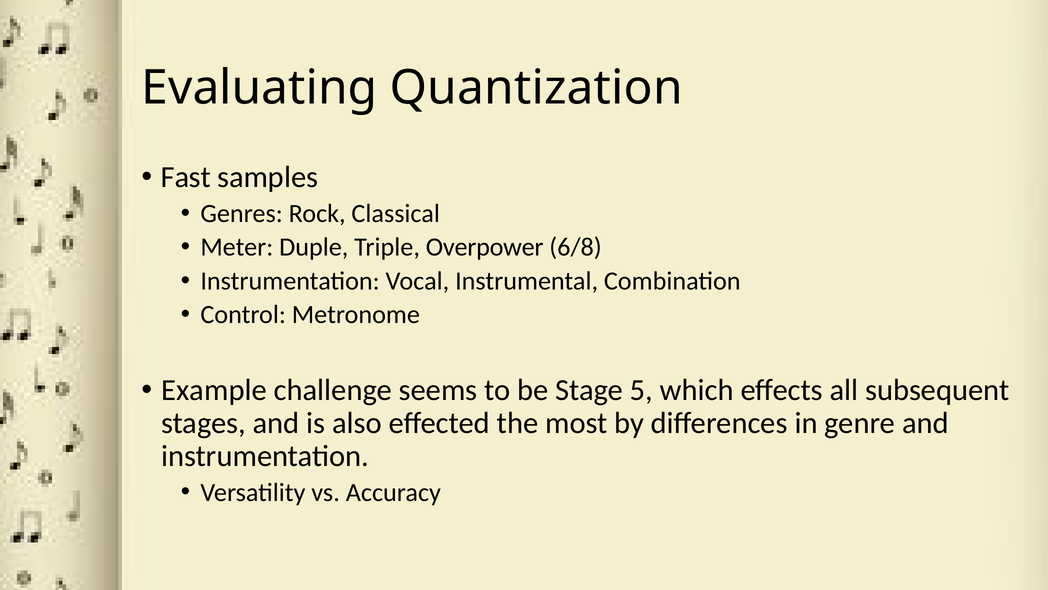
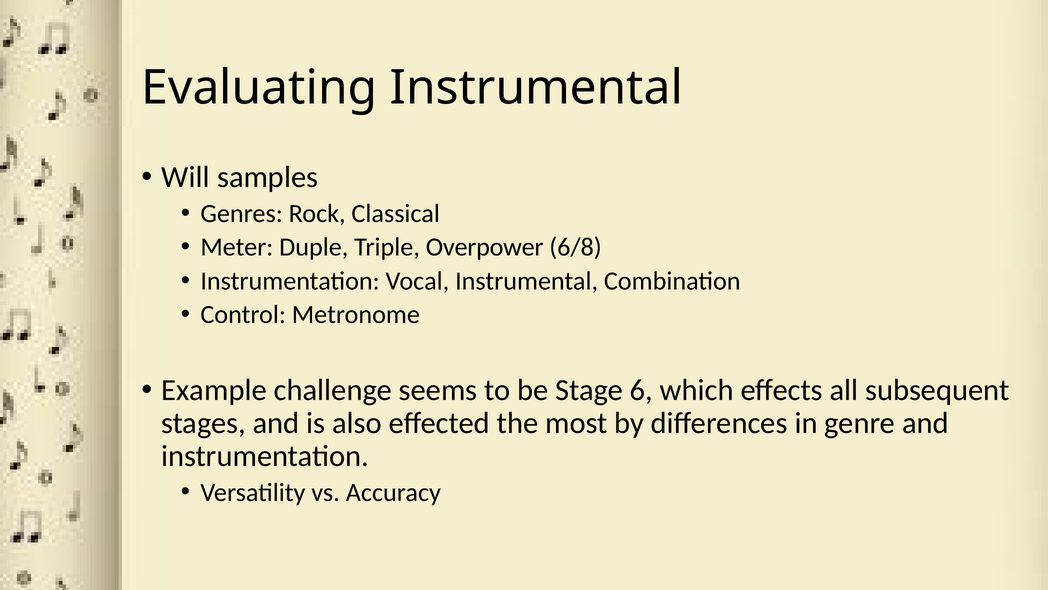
Evaluating Quantization: Quantization -> Instrumental (536, 88)
Fast: Fast -> Will (186, 177)
5: 5 -> 6 (642, 390)
